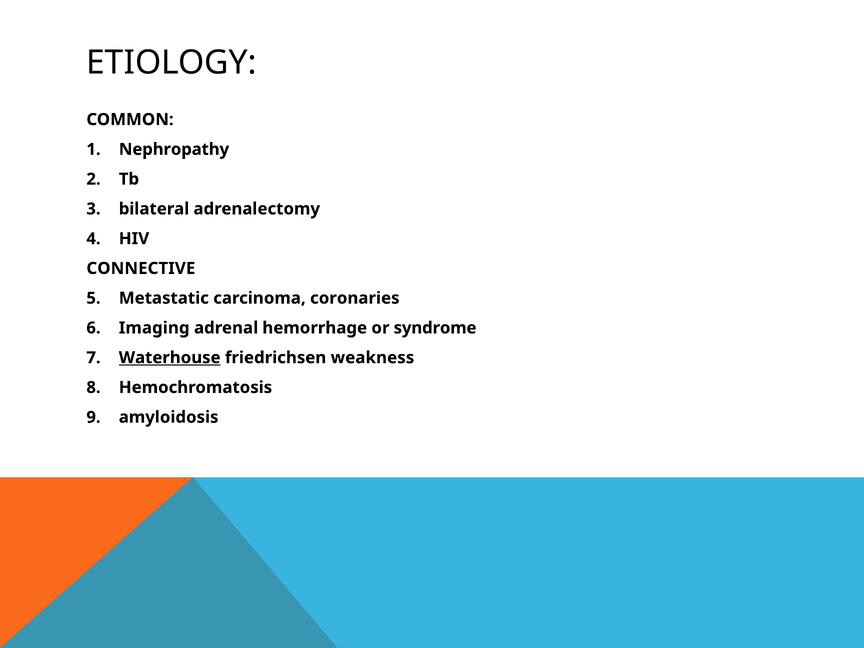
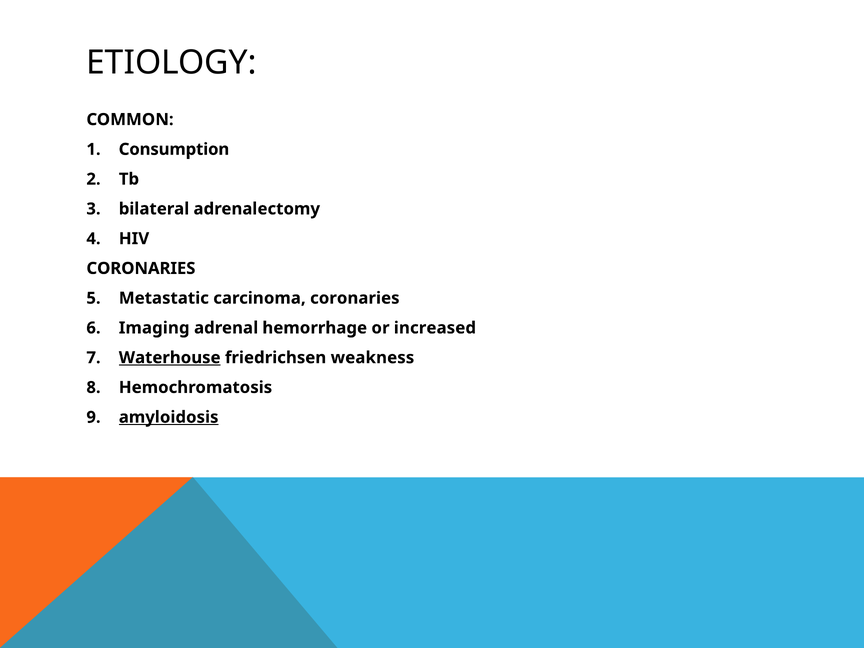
Nephropathy: Nephropathy -> Consumption (174, 149)
CONNECTIVE: CONNECTIVE -> CORONARIES (141, 268)
syndrome: syndrome -> increased (435, 328)
amyloidosis underline: none -> present (169, 417)
